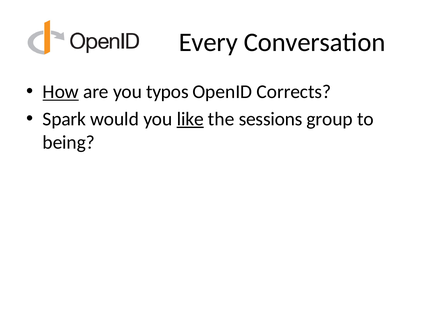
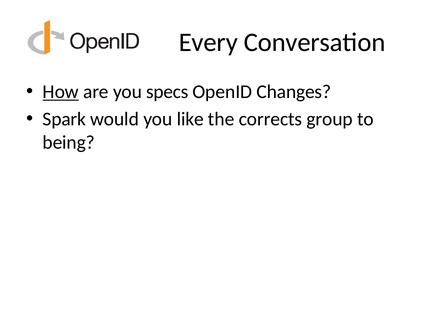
typos: typos -> specs (167, 92)
Corrects: Corrects -> Changes (294, 92)
like underline: present -> none (190, 119)
sessions: sessions -> corrects (270, 119)
